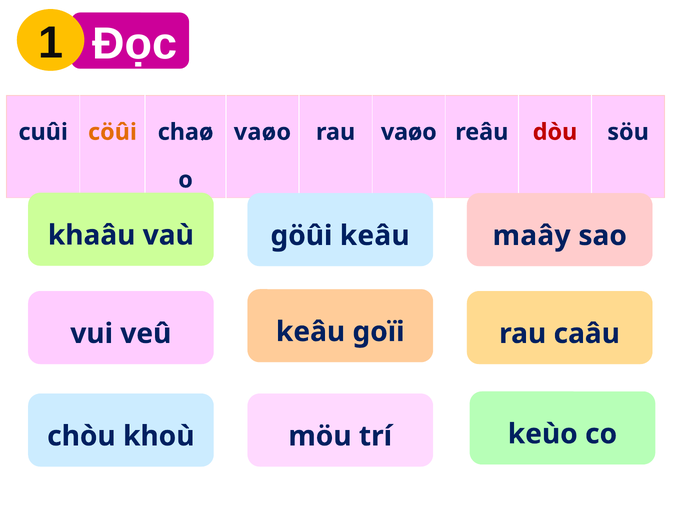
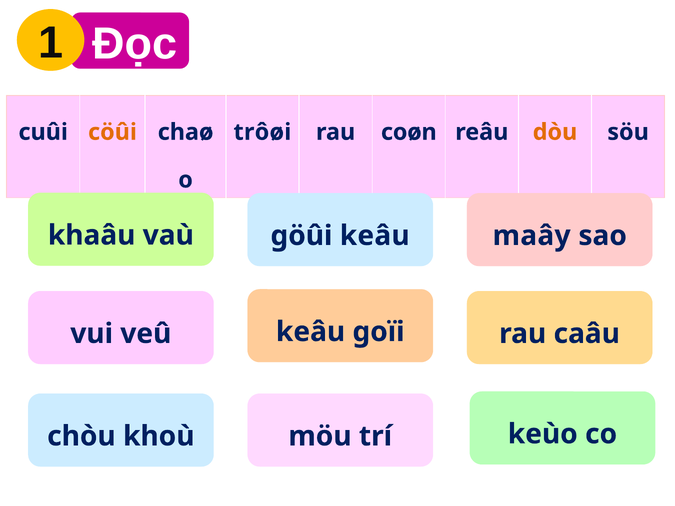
vaøo: vaøo -> trôøi (262, 132)
rau vaøo: vaøo -> coøn (409, 132)
dòu colour: red -> orange (555, 132)
